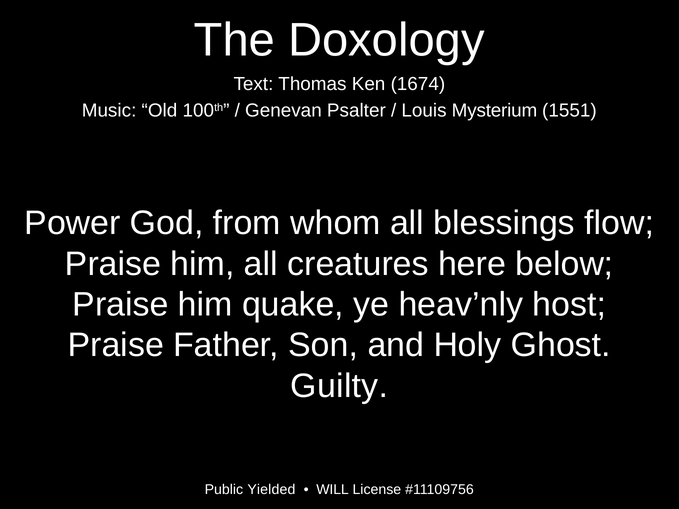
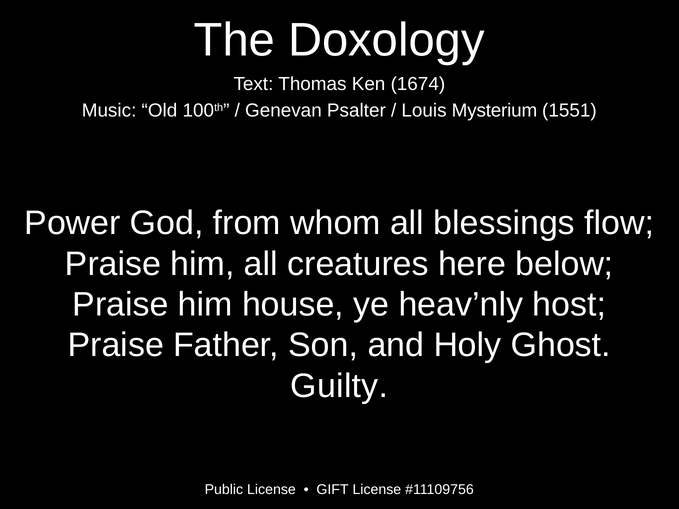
quake: quake -> house (293, 305)
Public Yielded: Yielded -> License (271, 490)
WILL: WILL -> GIFT (332, 490)
